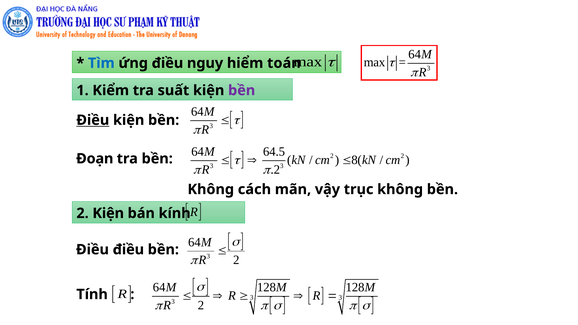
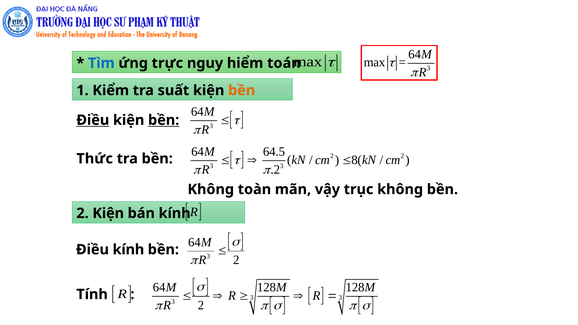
ứng điều: điều -> trực (167, 63)
bền colour: purple -> orange (242, 90)
bền underline: none -> present (164, 120)
Đoạn: Đoạn -> Thức (95, 159)
cách: cách -> toàn (254, 189)
Điều điều: điều -> kính (128, 250)
